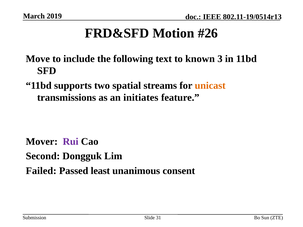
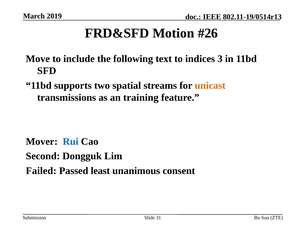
known: known -> indices (200, 59)
initiates: initiates -> training (141, 98)
Rui colour: purple -> blue (71, 142)
